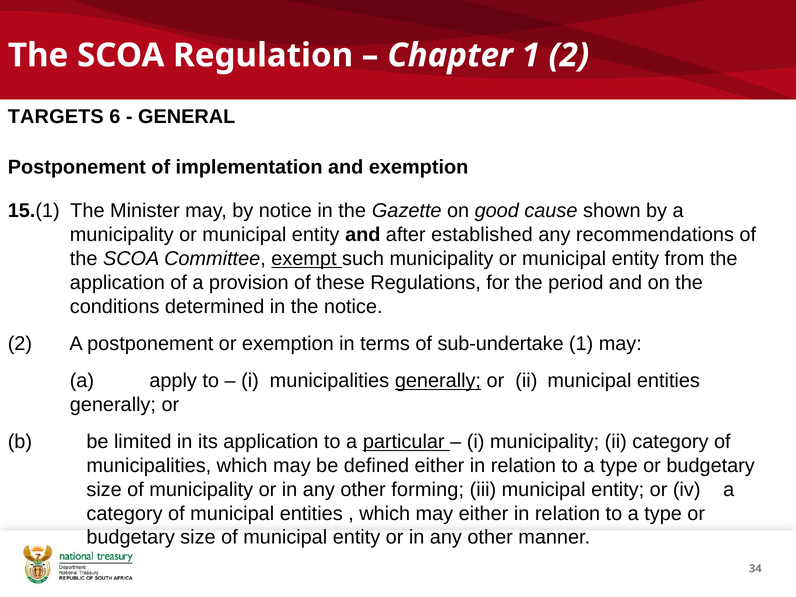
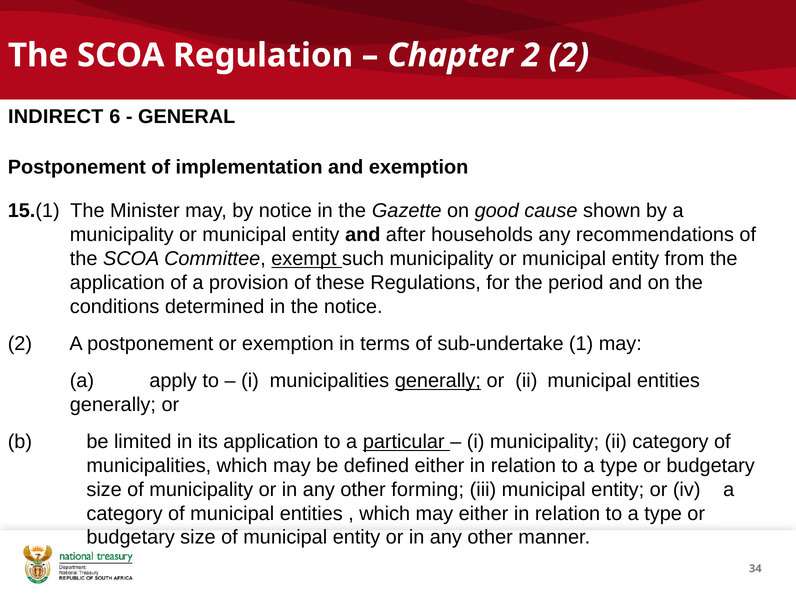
Chapter 1: 1 -> 2 (531, 55)
TARGETS: TARGETS -> INDIRECT (56, 117)
established: established -> households (482, 235)
